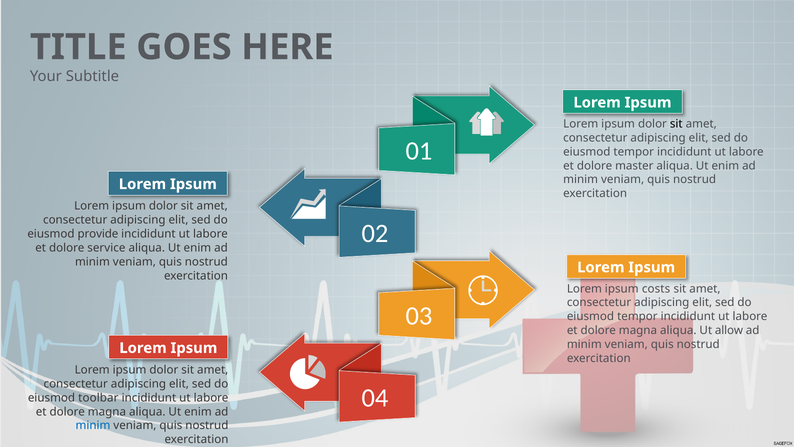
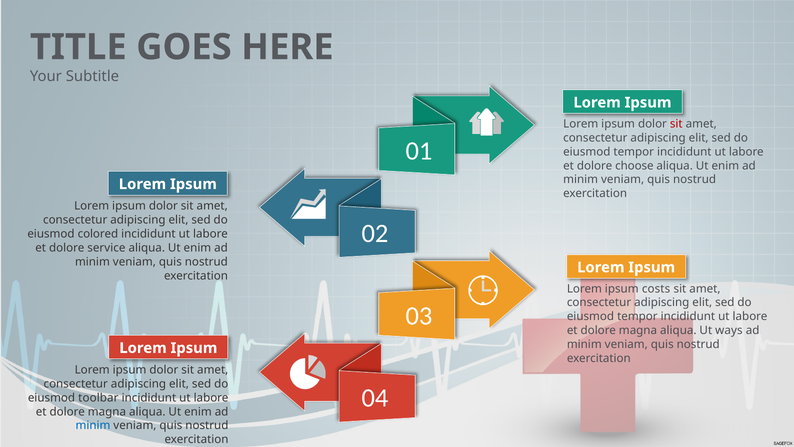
sit colour: black -> red (676, 124)
master: master -> choose (634, 166)
provide: provide -> colored (98, 234)
allow: allow -> ways (729, 330)
